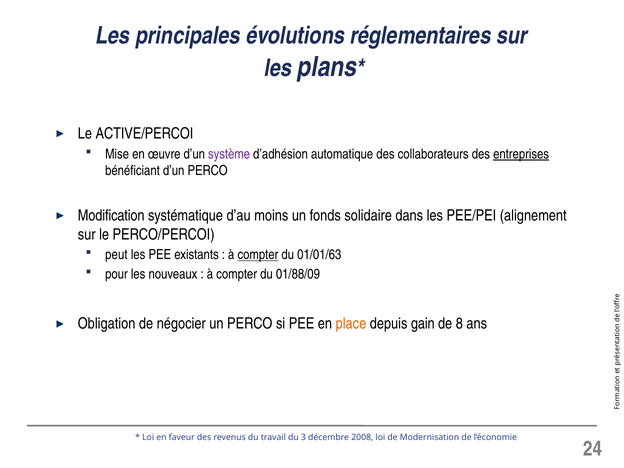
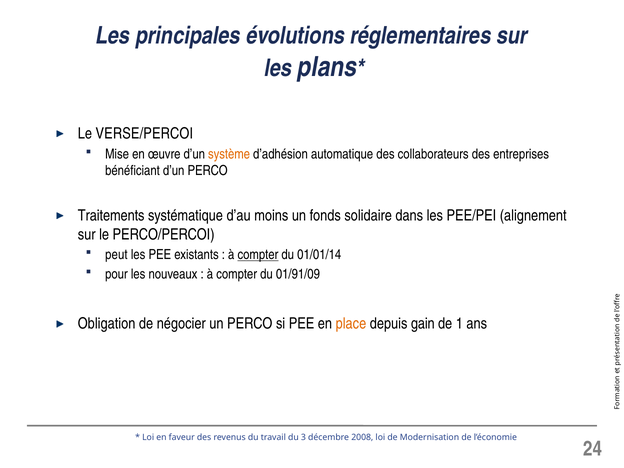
ACTIVE/PERCOI: ACTIVE/PERCOI -> VERSE/PERCOI (144, 134)
système colour: purple -> orange (229, 154)
entreprises underline: present -> none (521, 154)
Modification: Modification -> Traitements (111, 216)
01/01/63: 01/01/63 -> 01/01/14 (319, 255)
01/88/09: 01/88/09 -> 01/91/09 (298, 274)
8: 8 -> 1 (459, 324)
